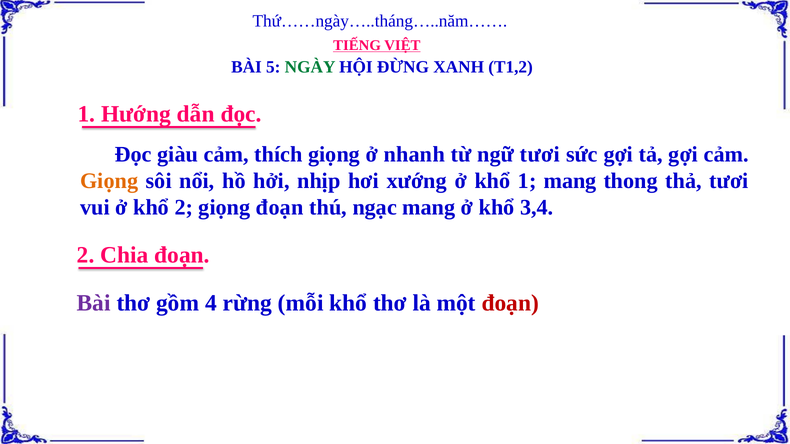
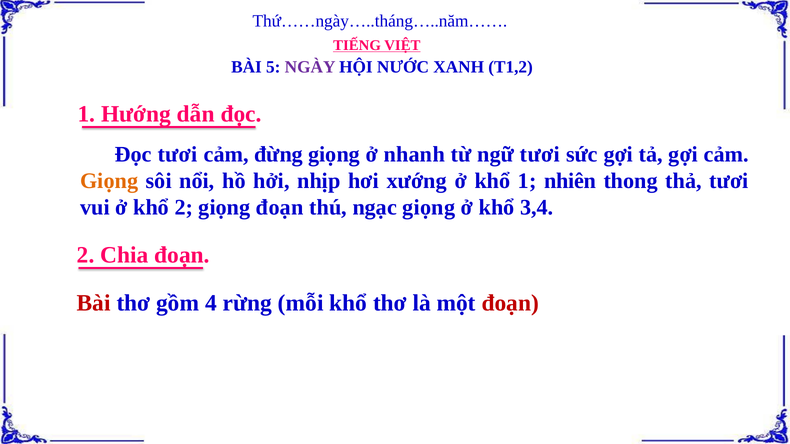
NGÀY colour: green -> purple (310, 67)
ĐỪNG: ĐỪNG -> NƯỚC (403, 67)
Đọc giàu: giàu -> tươi (178, 154)
thích: thích -> đừng (279, 154)
1 mang: mang -> nhiên (570, 181)
ngạc mang: mang -> giọng (429, 208)
Bài colour: purple -> red (94, 303)
